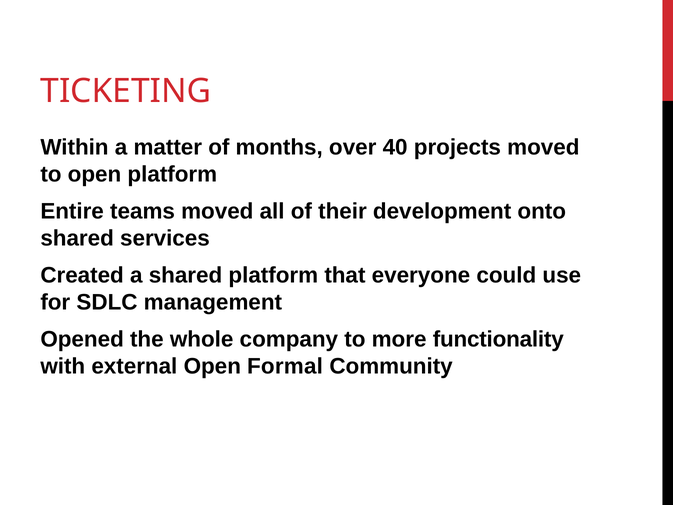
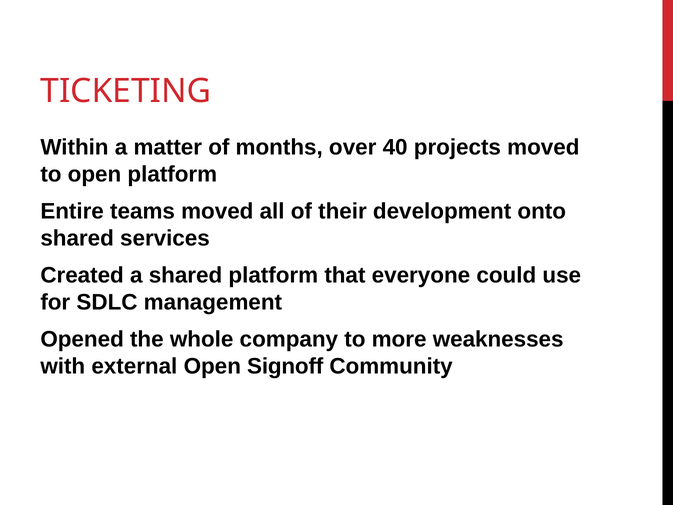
functionality: functionality -> weaknesses (498, 339)
Formal: Formal -> Signoff (285, 366)
